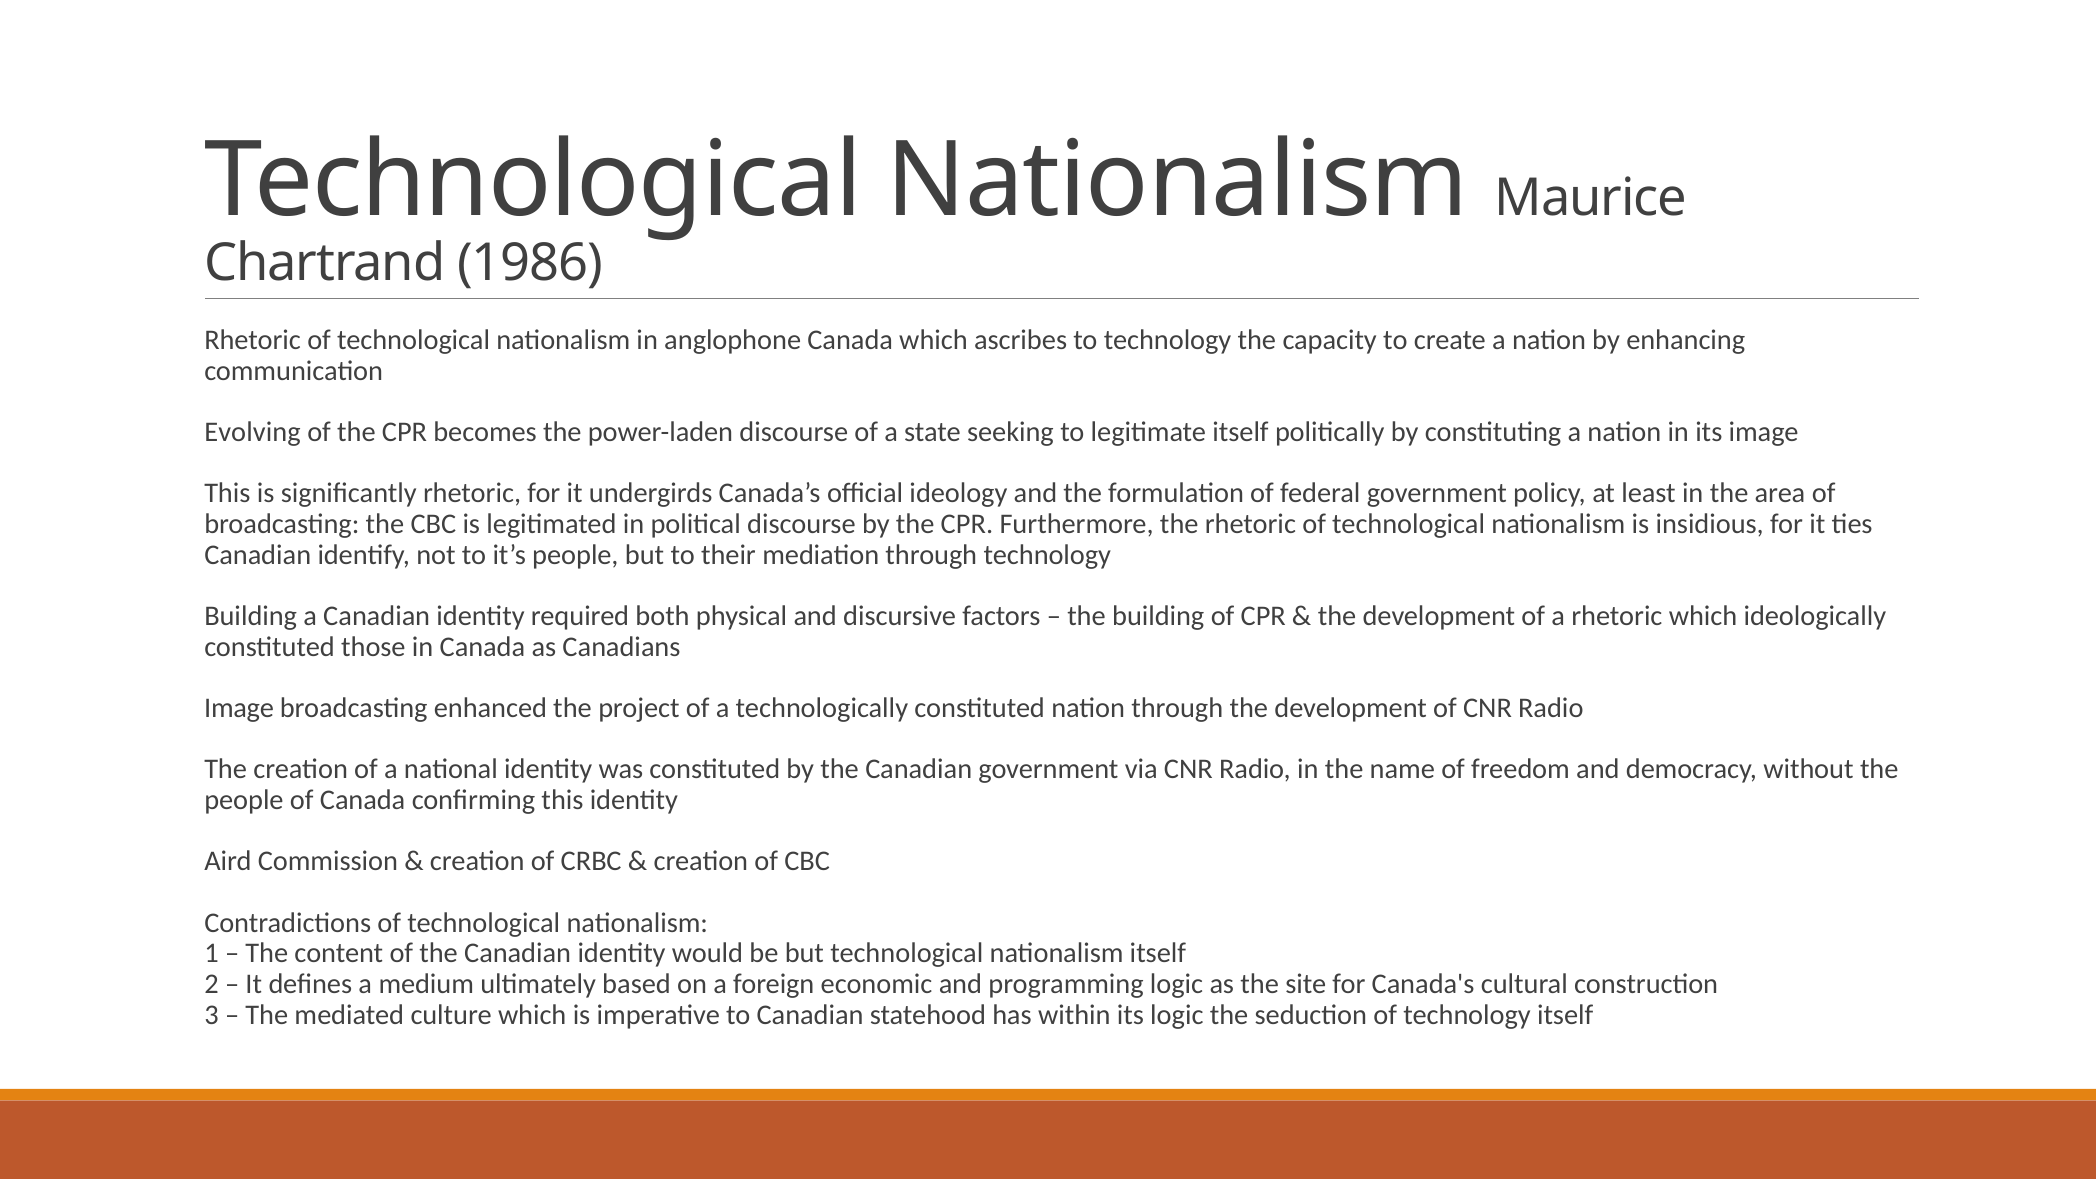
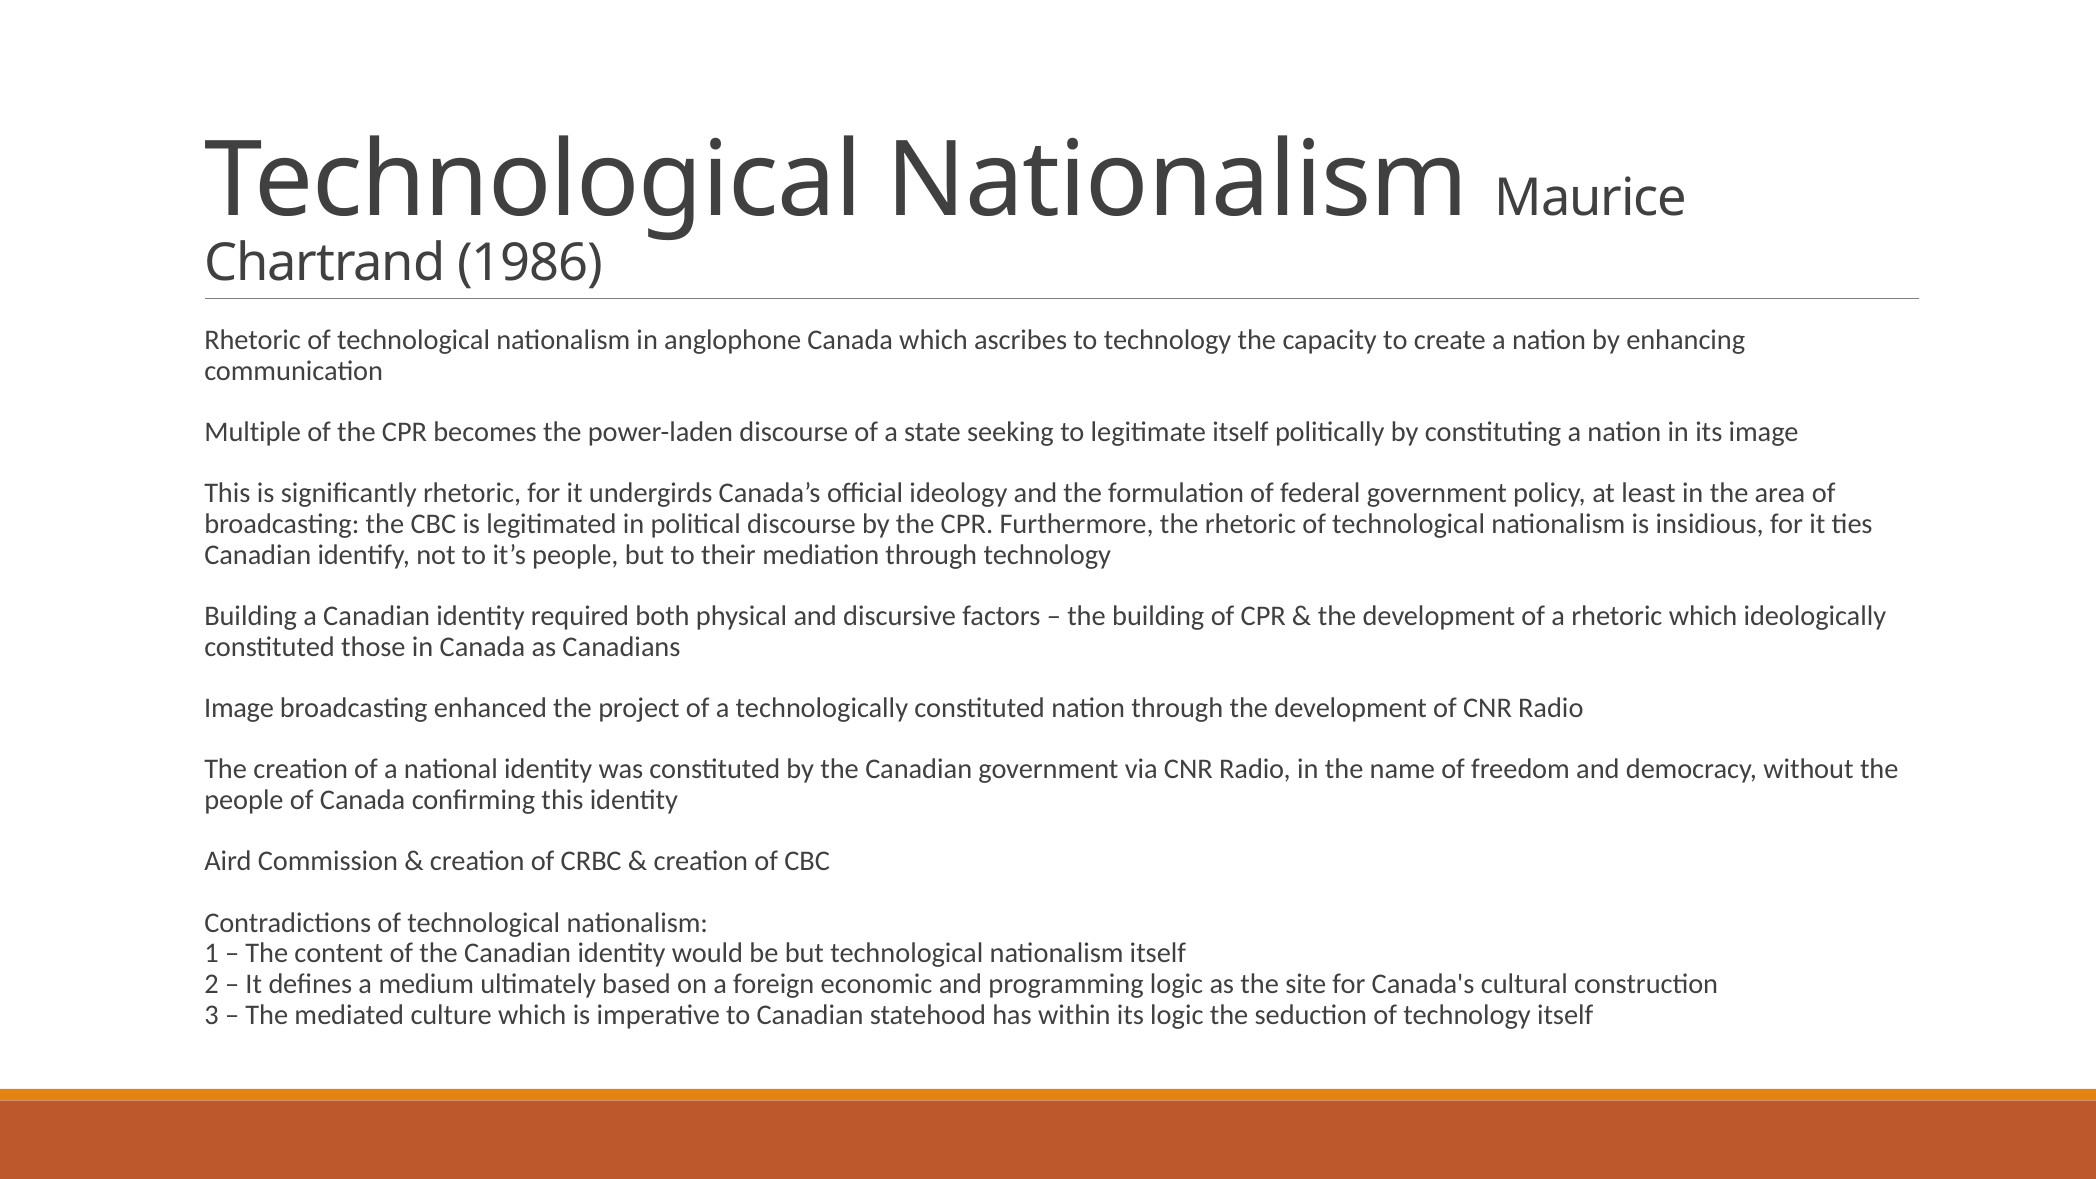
Evolving: Evolving -> Multiple (253, 432)
